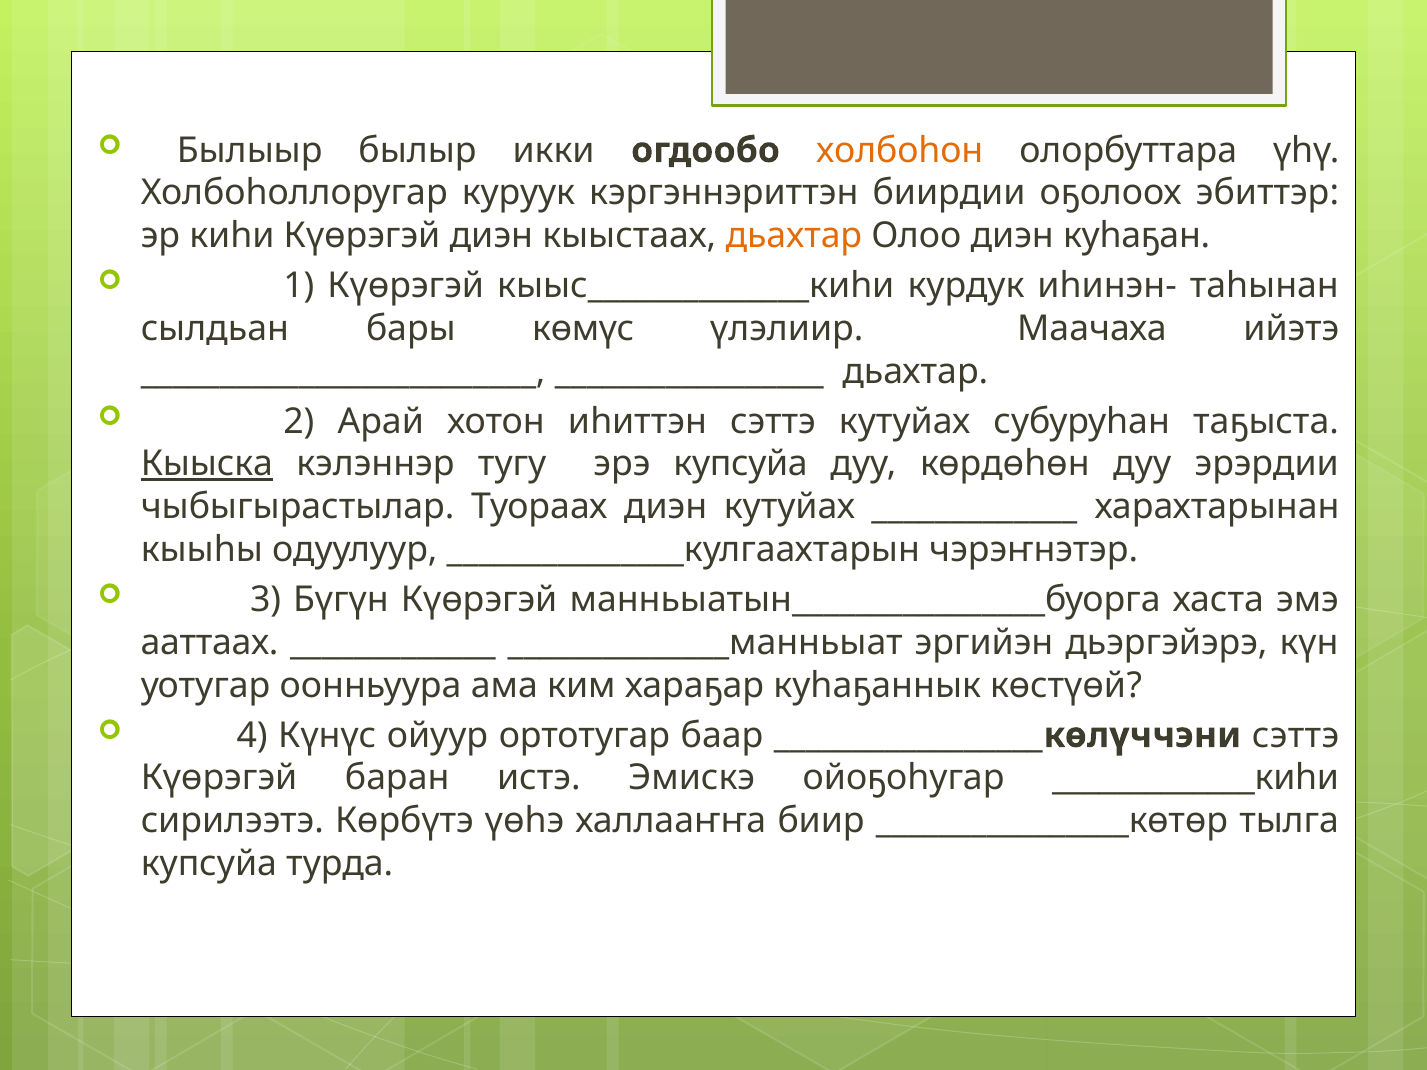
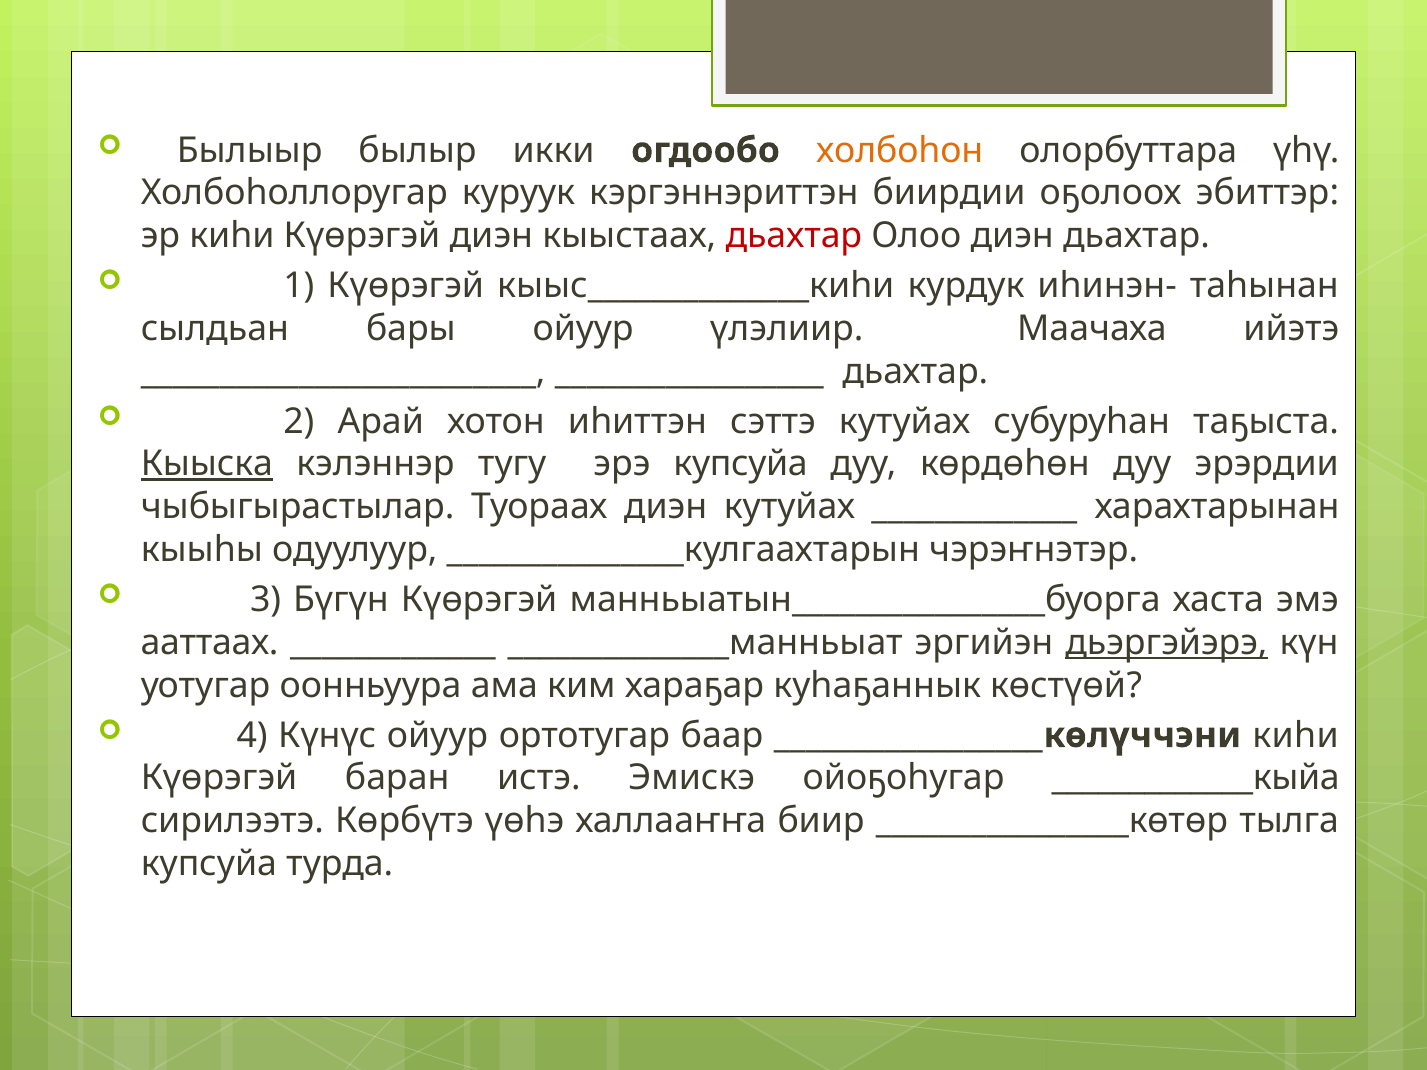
дьахтар colour: orange -> red (794, 236)
диэн куһаҕан: куһаҕан -> дьахтар (1136, 236)
бары көмүс: көмүс -> ойуур (583, 329)
дьэргэйэрэ underline: none -> present (1166, 643)
сэттэ: сэттэ -> киһи (1296, 735)
_____________киһи: _____________киһи -> _____________кыйа (1196, 778)
